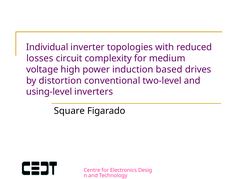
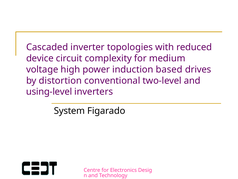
Individual: Individual -> Cascaded (47, 47)
losses: losses -> device (40, 58)
Square: Square -> System (69, 111)
